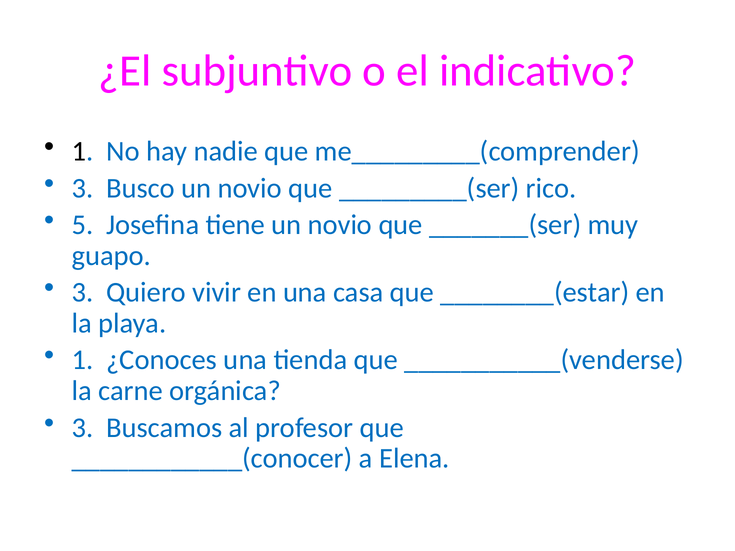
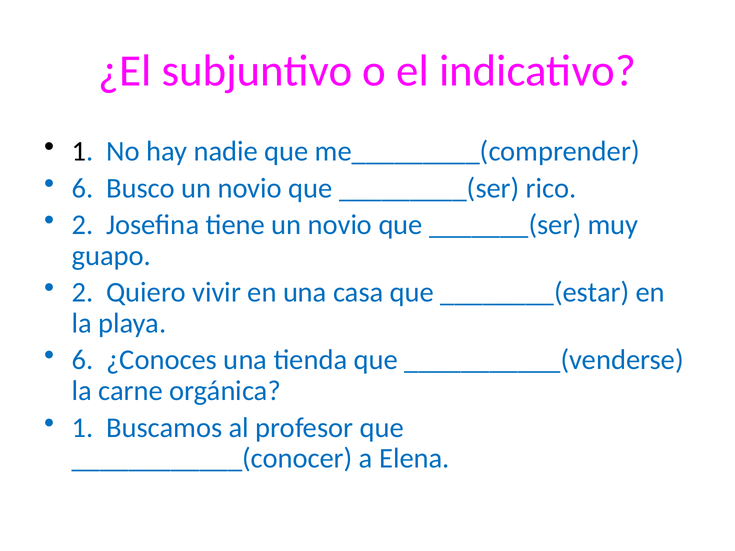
3: 3 -> 6 (83, 188)
5: 5 -> 2 (83, 225)
3: 3 -> 2 (83, 293)
1: 1 -> 6 (83, 360)
3: 3 -> 1 (83, 428)
